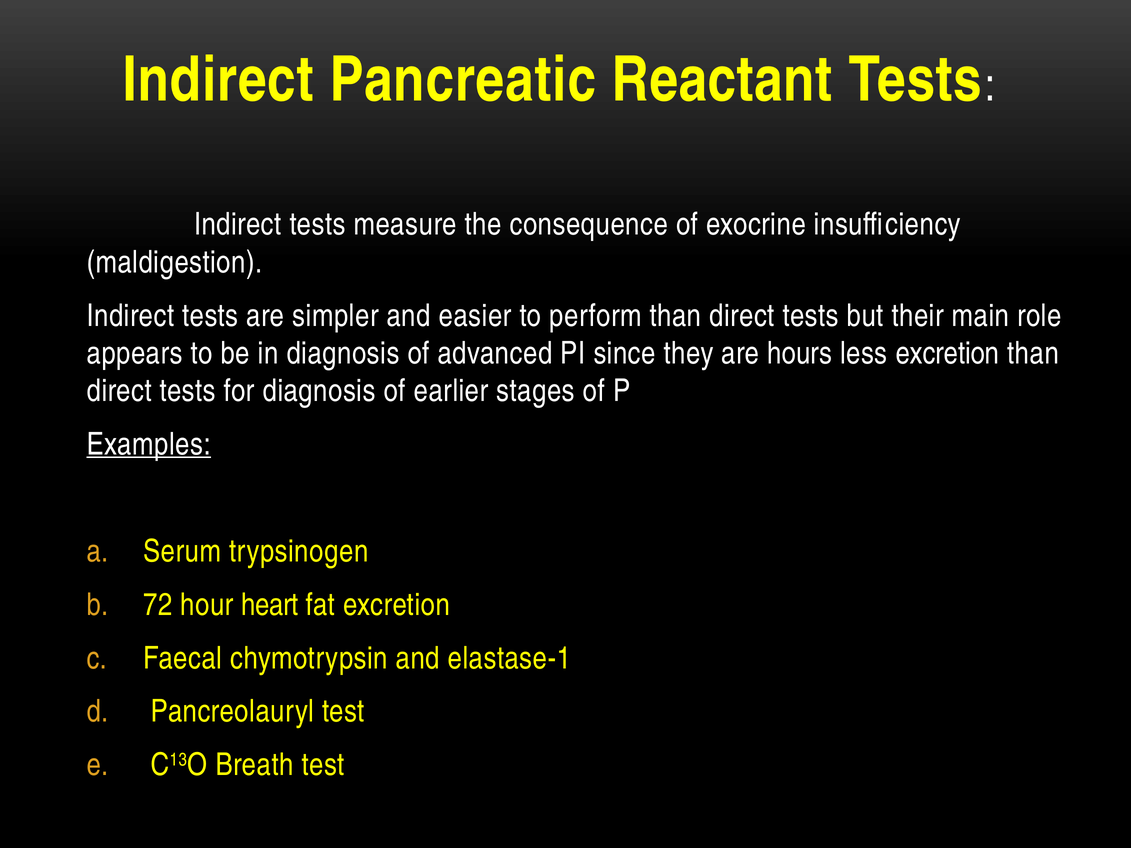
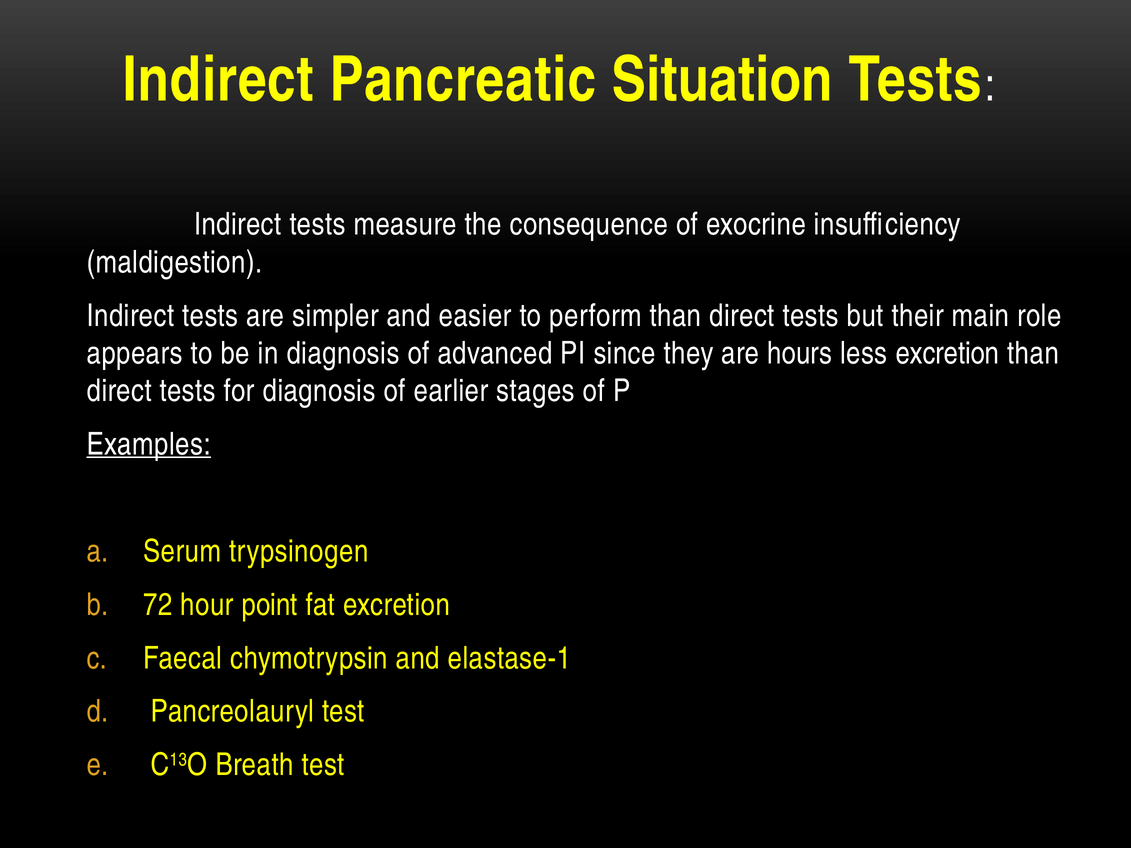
Reactant: Reactant -> Situation (722, 80)
heart: heart -> point (270, 605)
